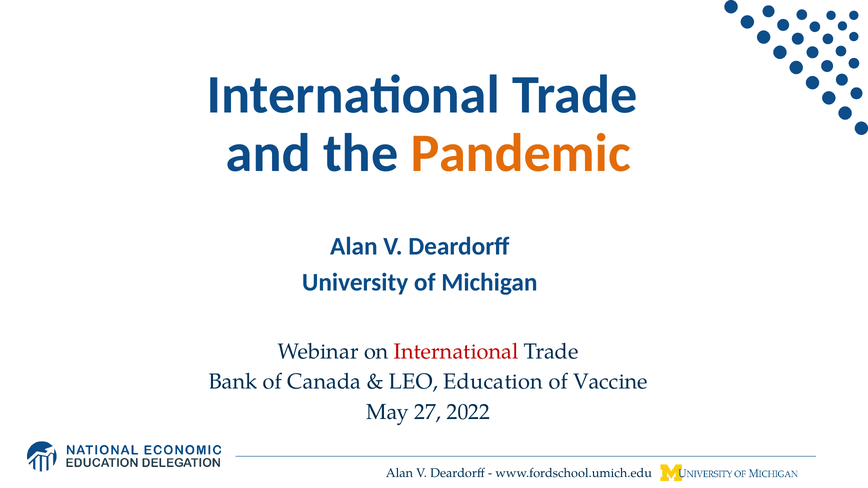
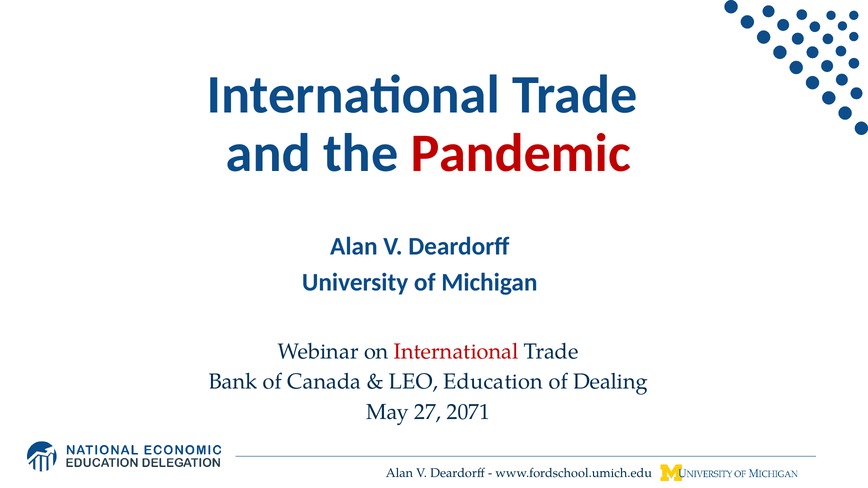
Pandemic colour: orange -> red (521, 154)
Vaccine: Vaccine -> Dealing (610, 382)
2022: 2022 -> 2071 (468, 412)
